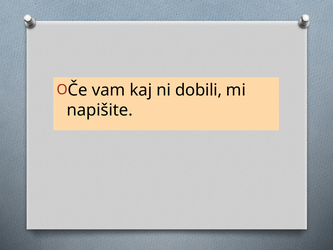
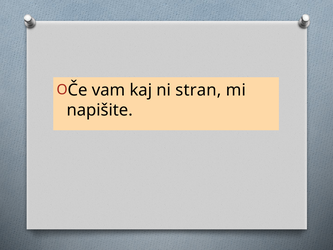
dobili: dobili -> stran (198, 90)
